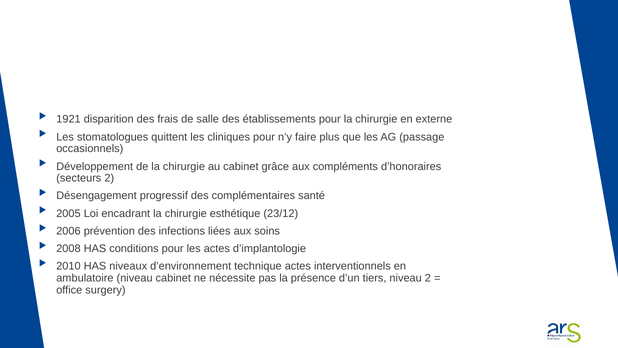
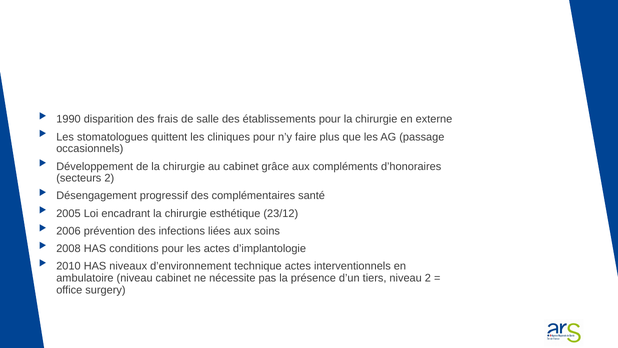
1921: 1921 -> 1990 (69, 119)
